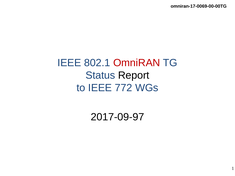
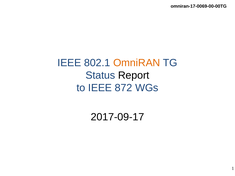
OmniRAN colour: red -> orange (137, 63)
772: 772 -> 872 (124, 88)
2017-09-97: 2017-09-97 -> 2017-09-17 (117, 117)
